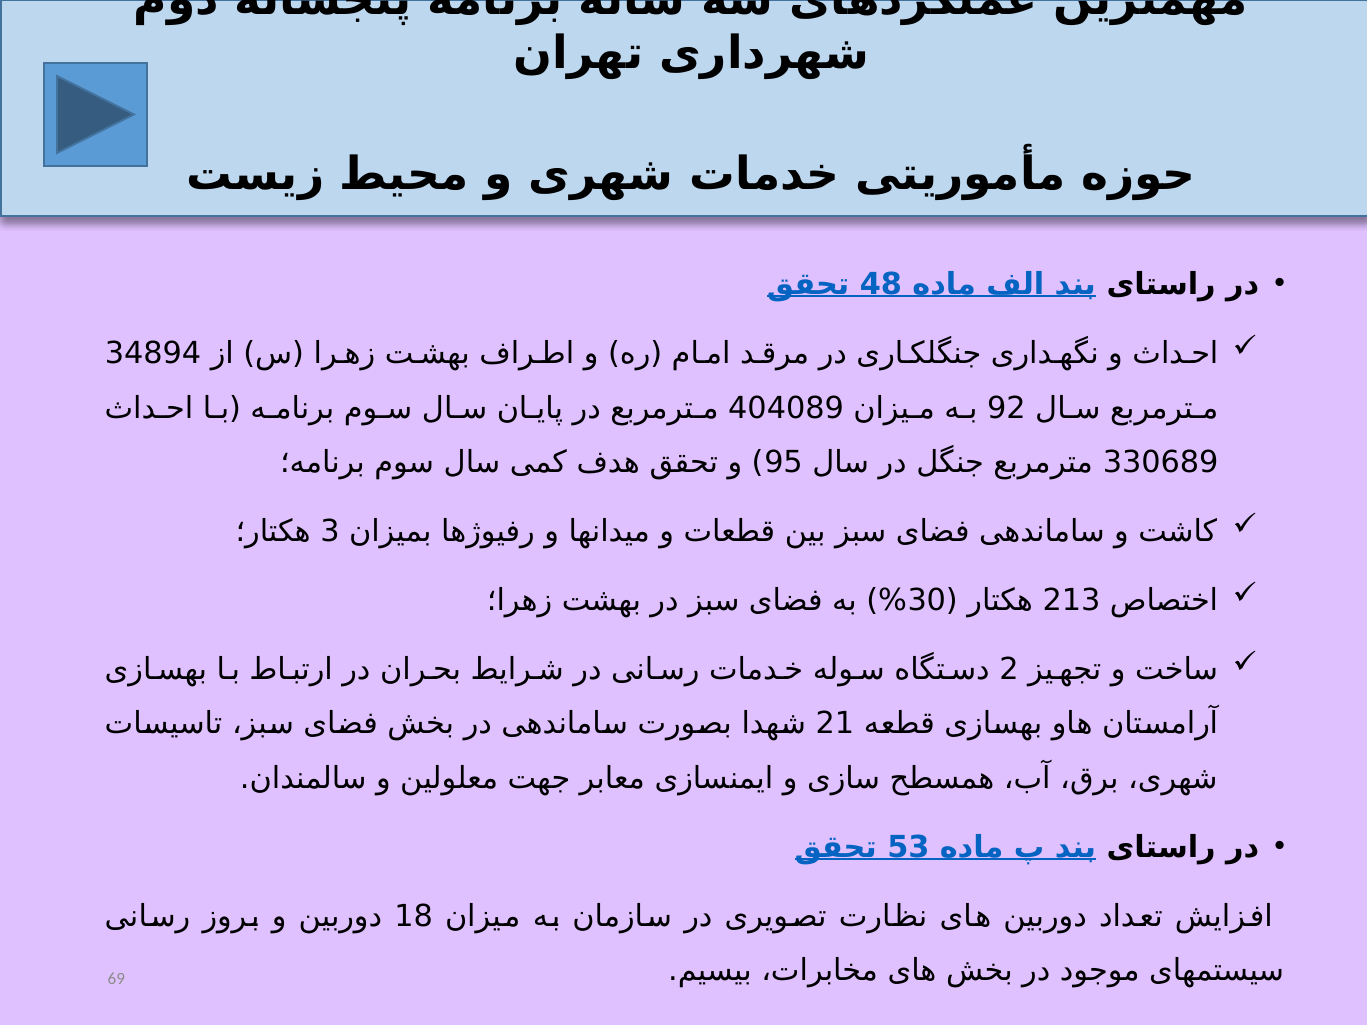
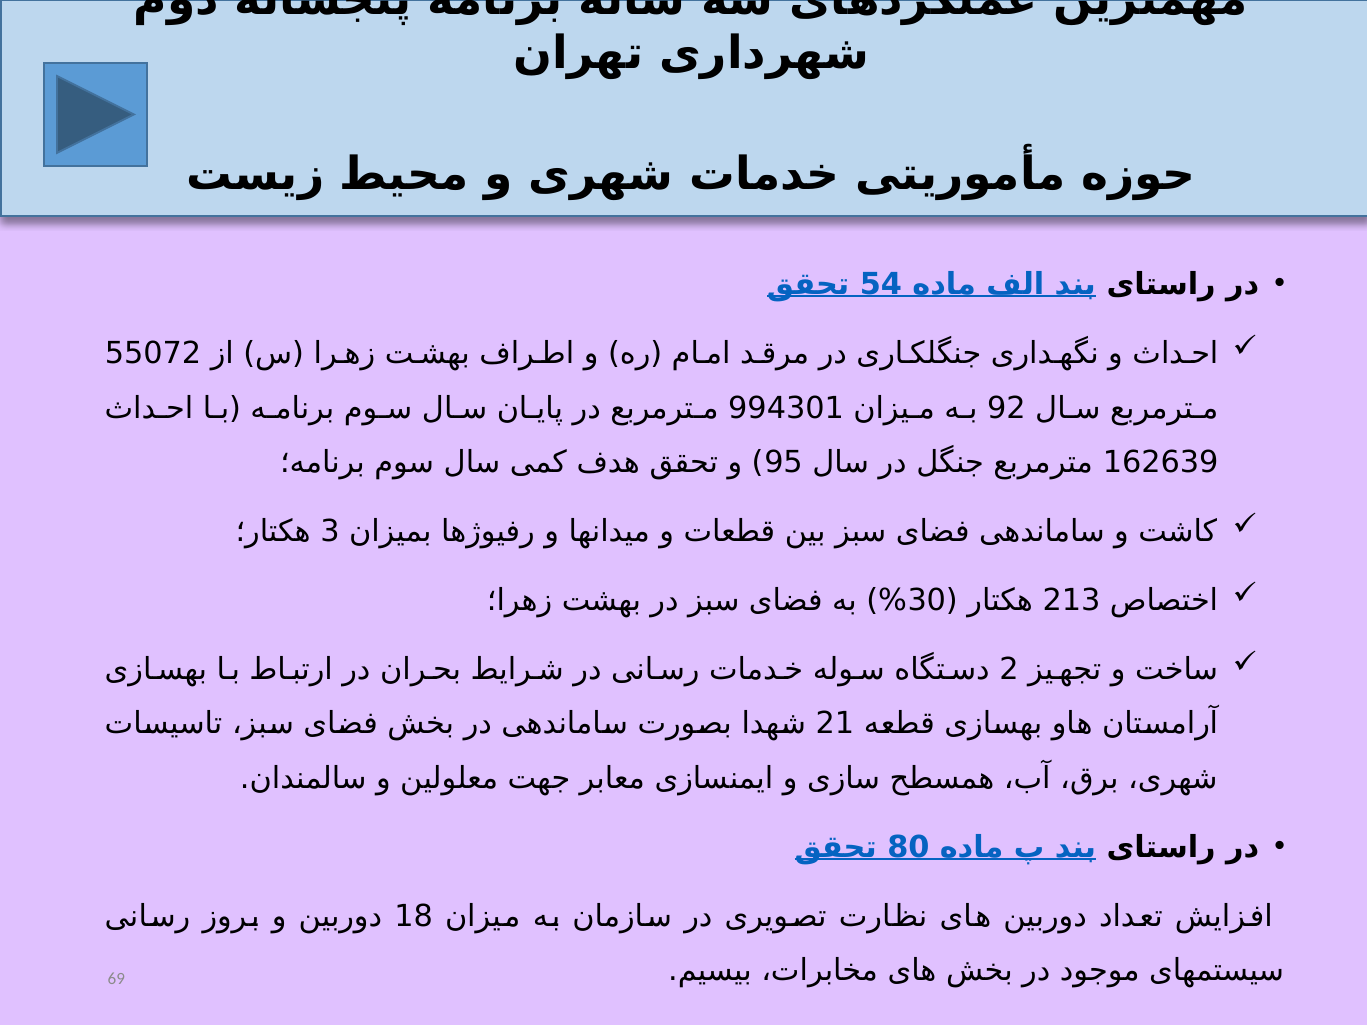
48: 48 -> 54 (881, 285)
34894: 34894 -> 55072 (153, 353)
404089: 404089 -> 994301 (786, 408)
330689: 330689 -> 162639 (1161, 463)
53: 53 -> 80 (908, 848)
